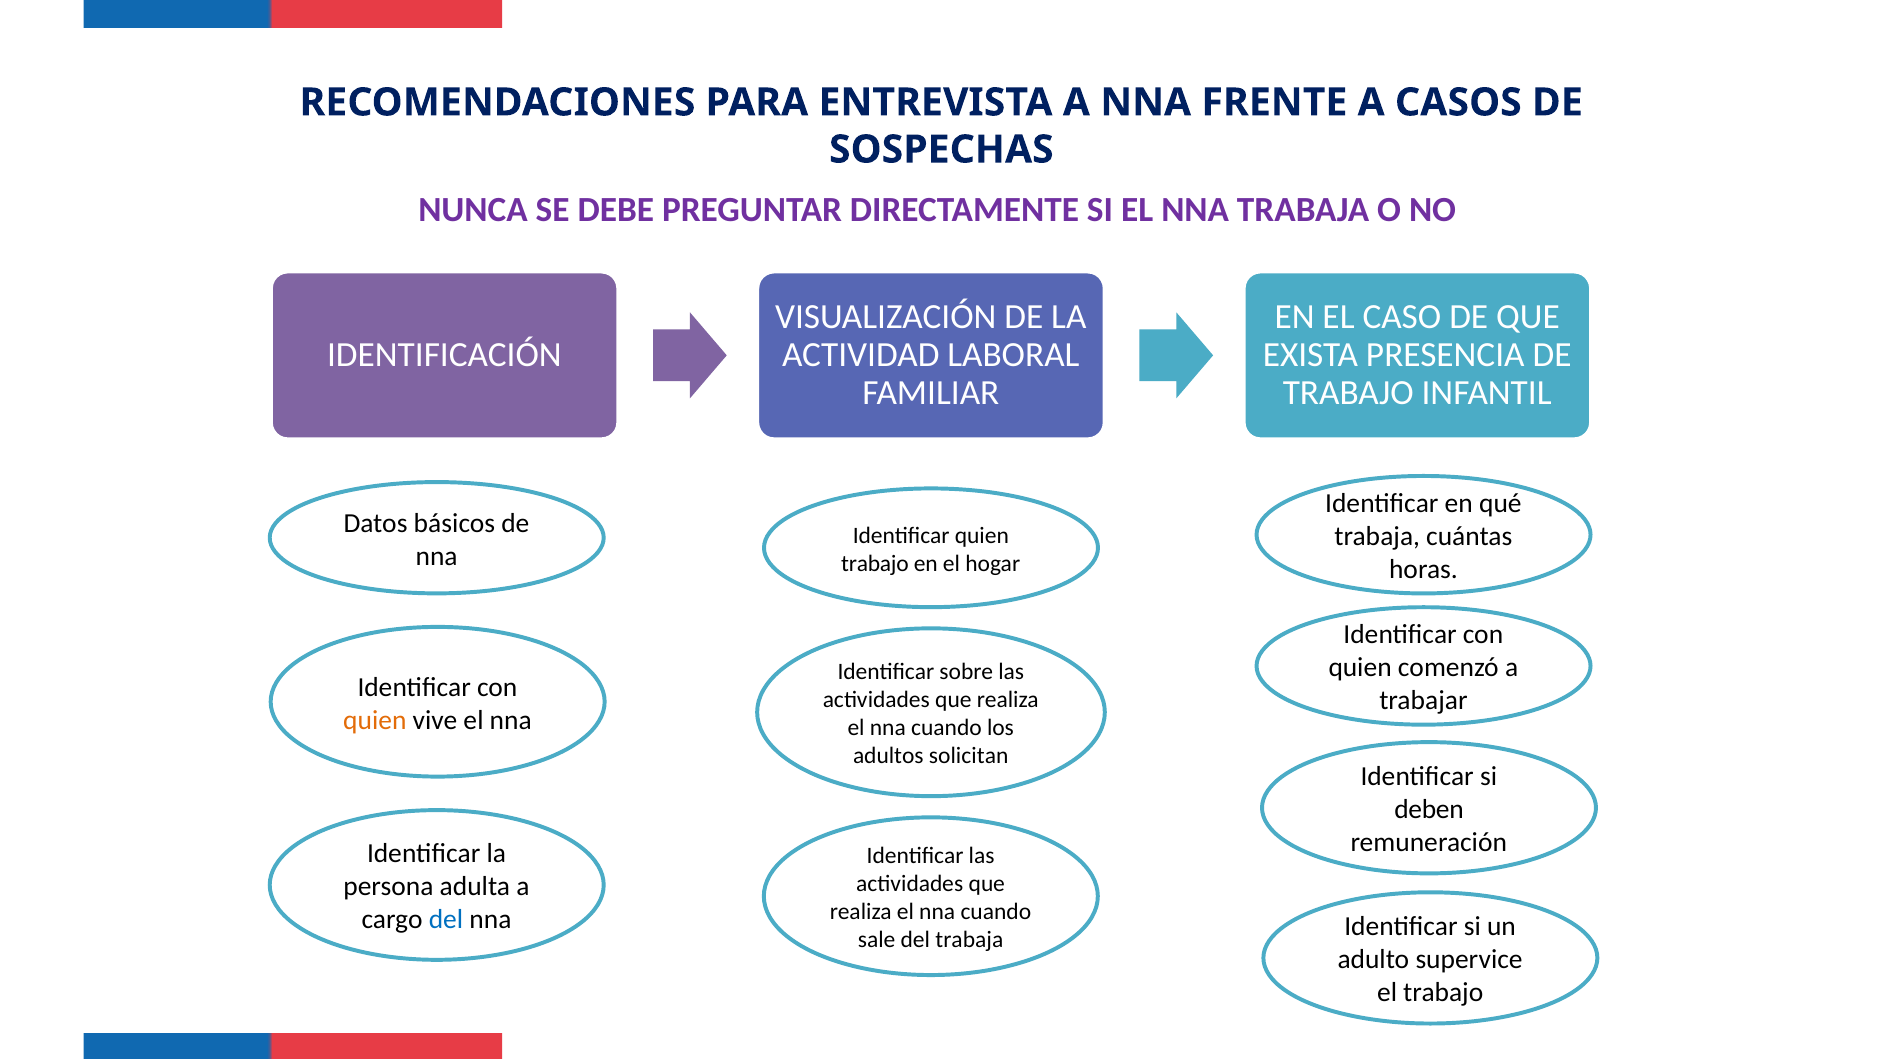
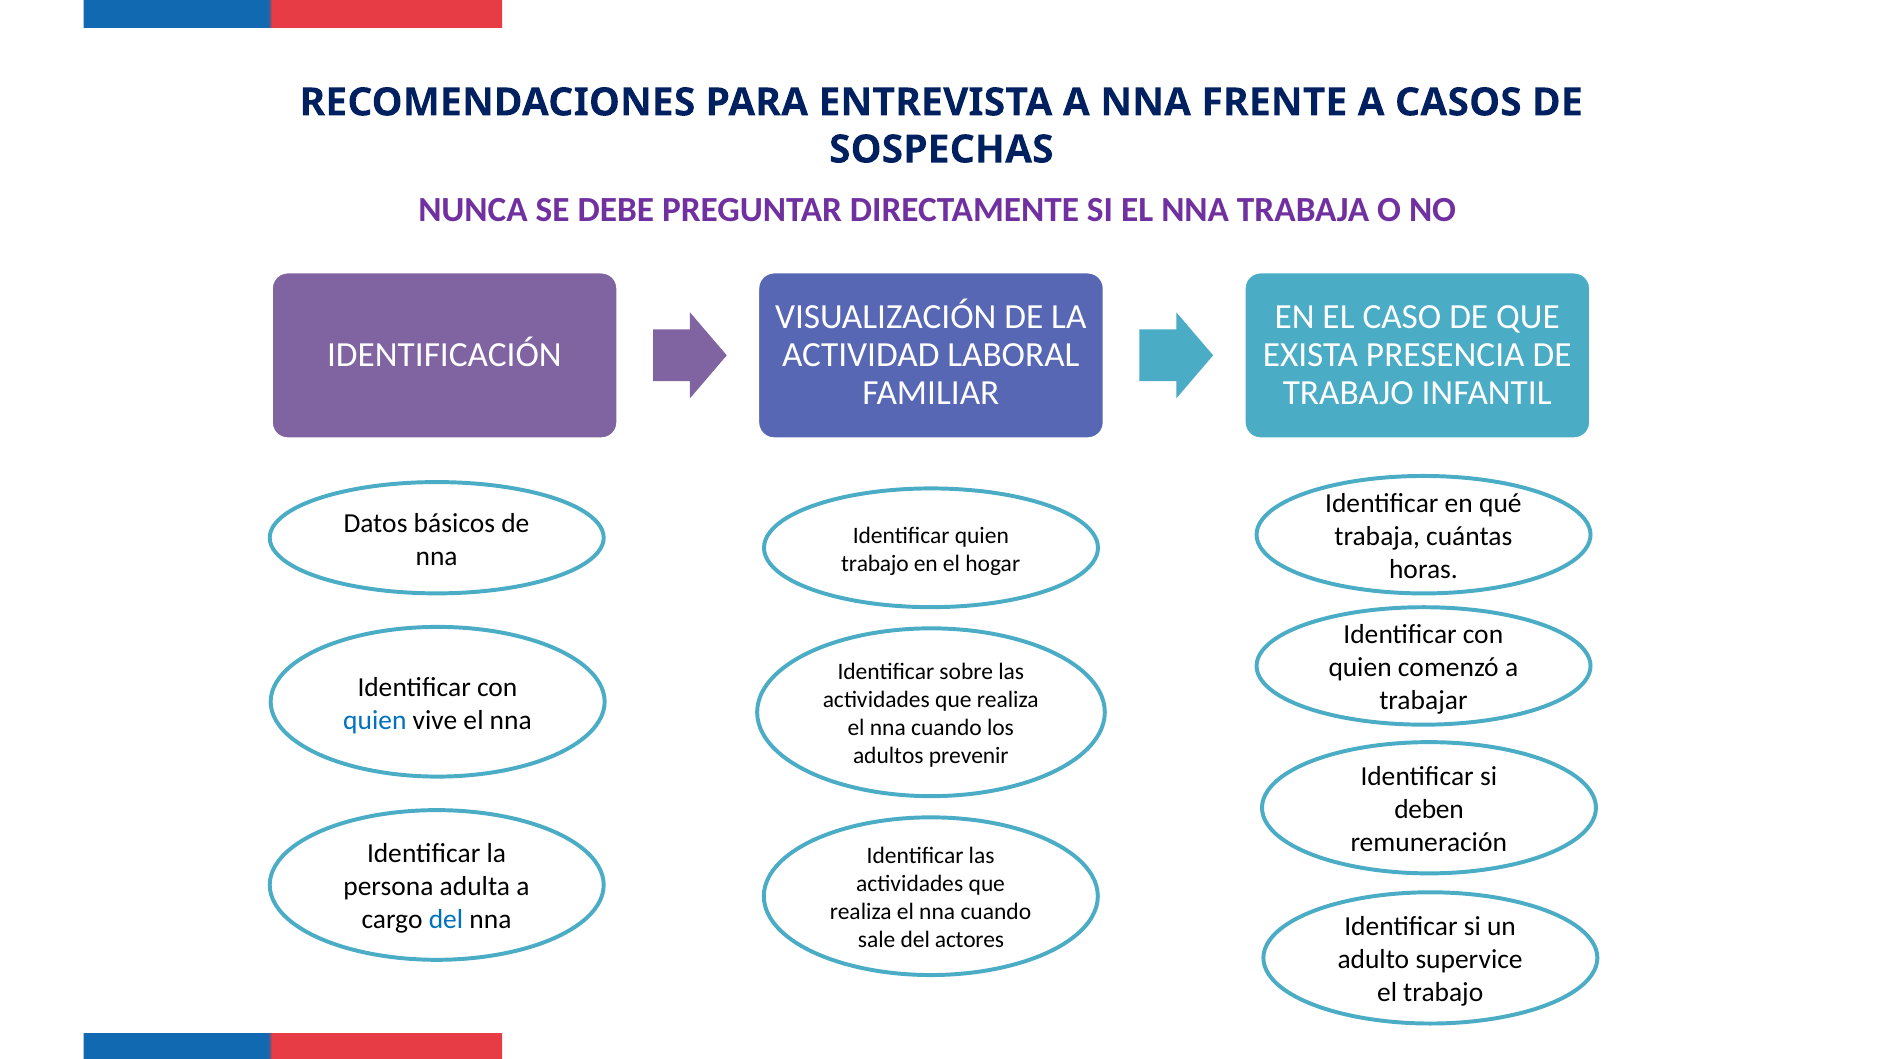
quien colour: orange -> blue (375, 720)
solicitan: solicitan -> prevenir (969, 756)
del trabaja: trabaja -> actores (970, 940)
